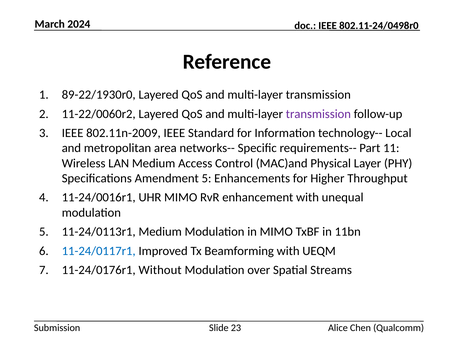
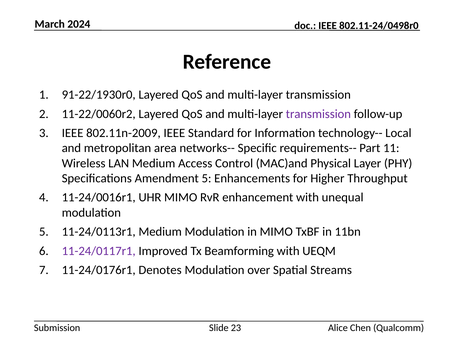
89-22/1930r0: 89-22/1930r0 -> 91-22/1930r0 (99, 95)
11-24/0117r1 colour: blue -> purple (99, 251)
Without: Without -> Denotes (160, 270)
